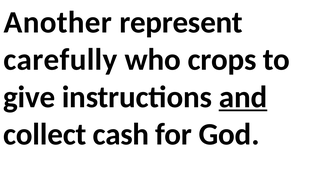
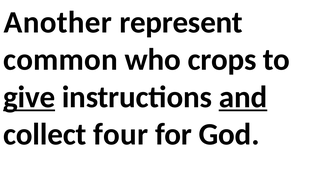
carefully: carefully -> common (60, 60)
give underline: none -> present (29, 97)
cash: cash -> four (121, 134)
